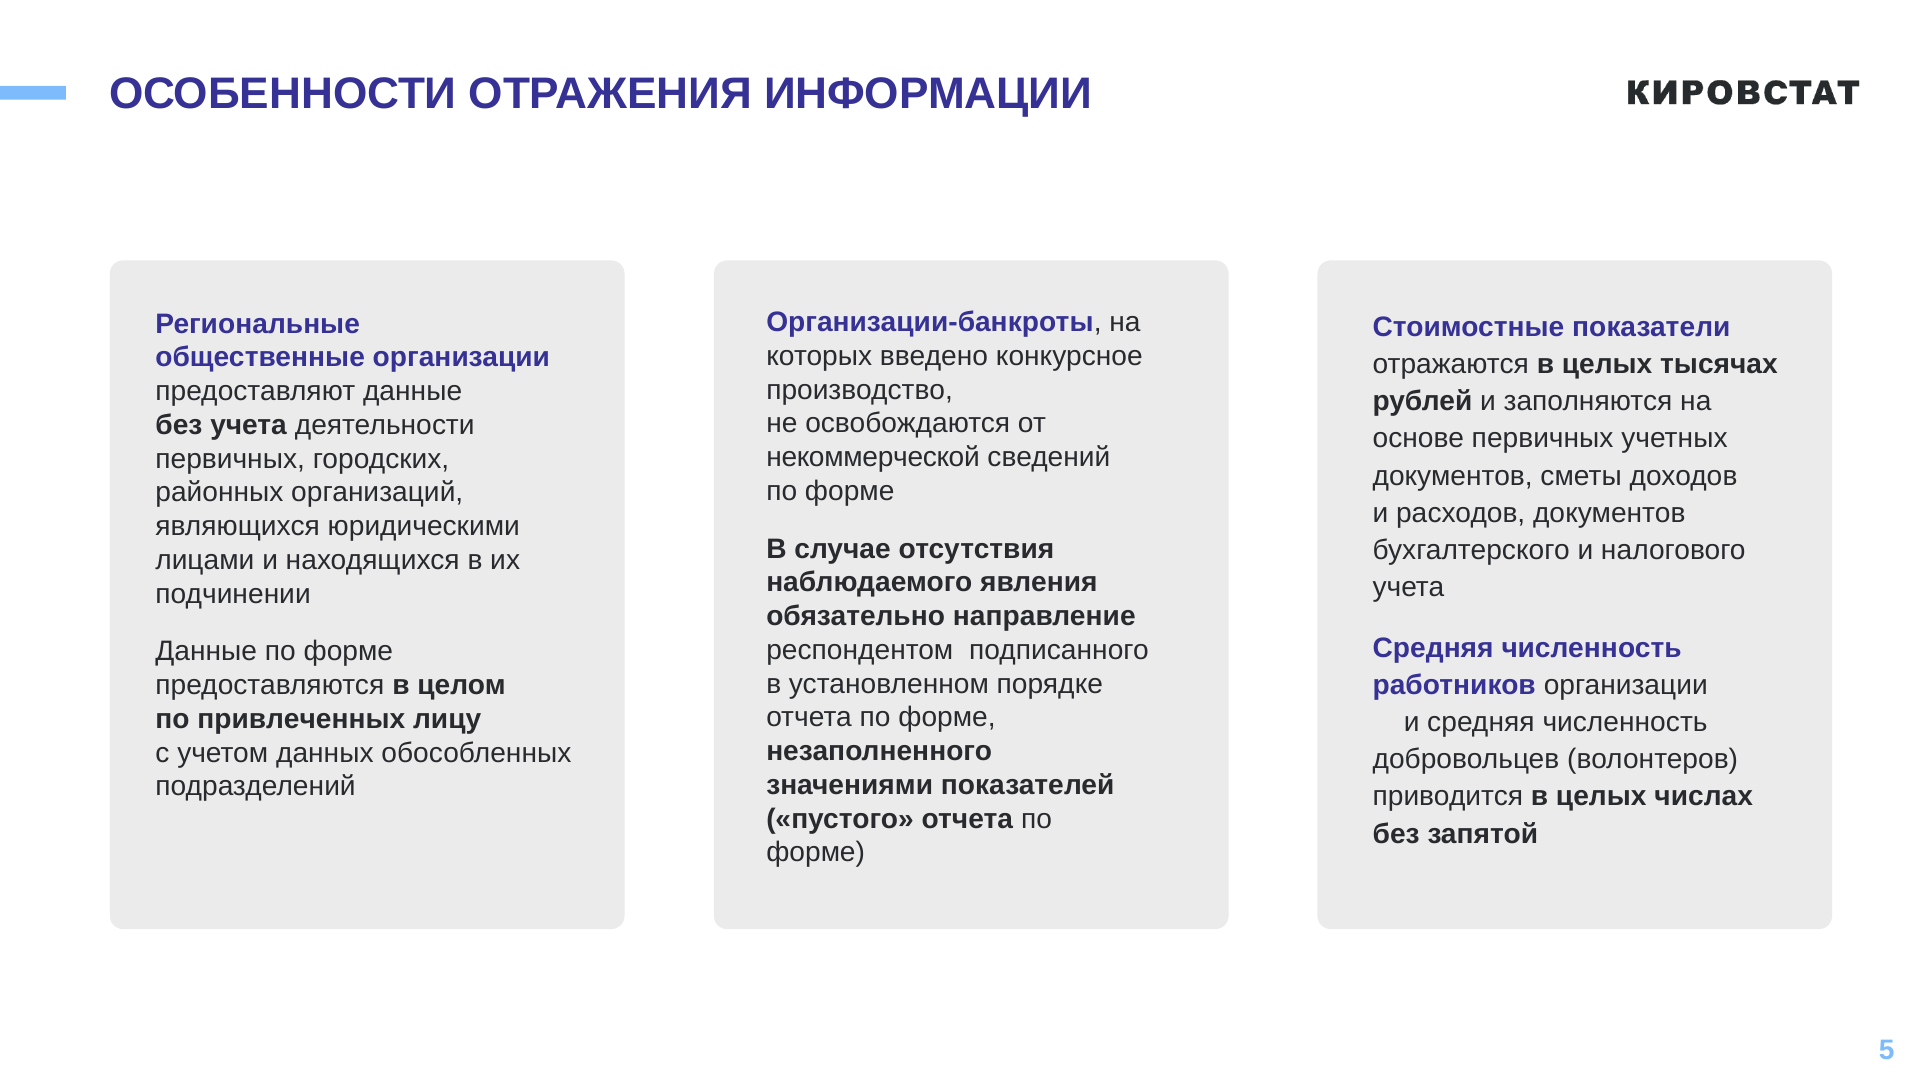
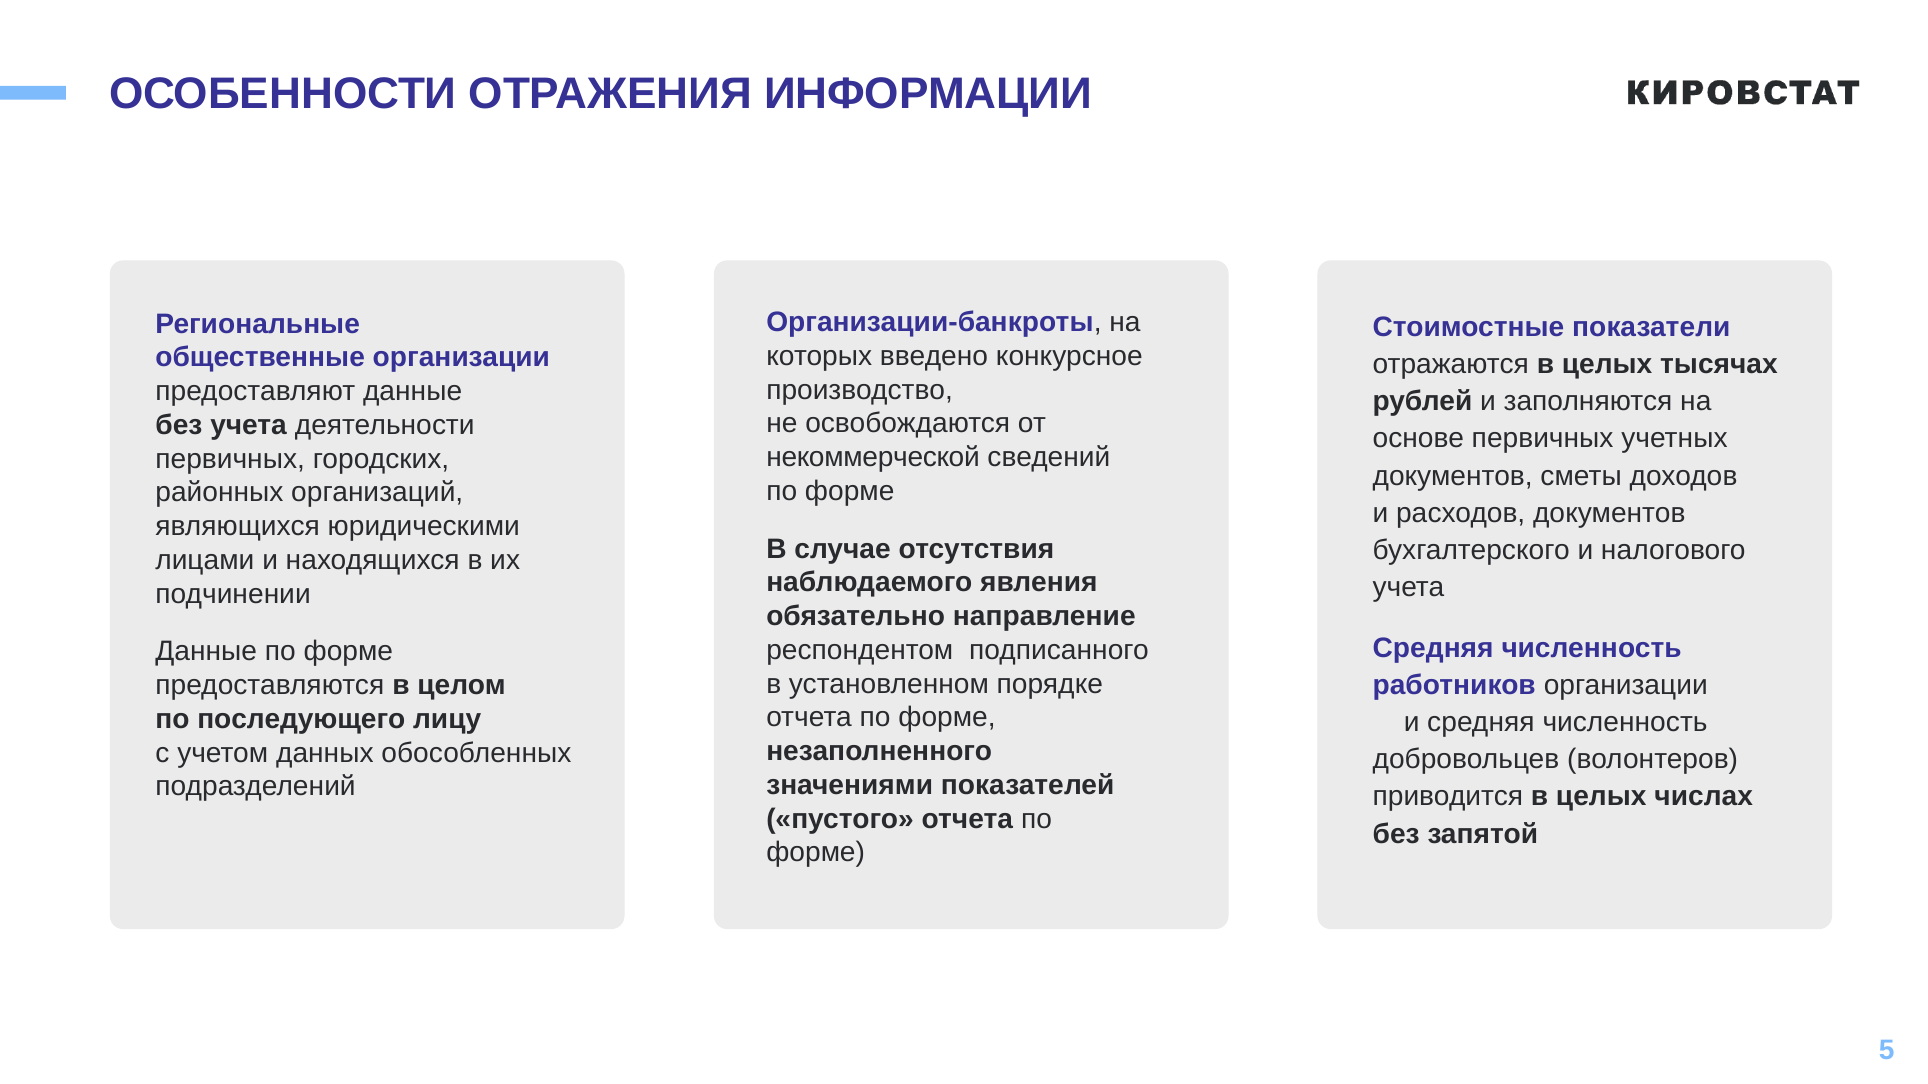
привлеченных: привлеченных -> последующего (301, 719)
